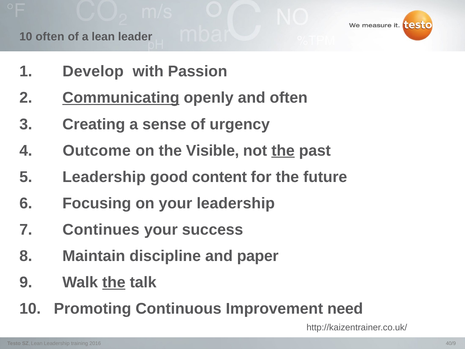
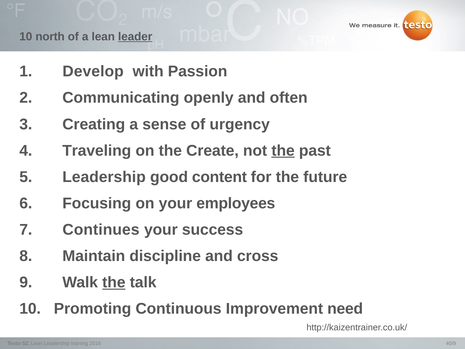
10 often: often -> north (50, 37)
leader underline: none -> present (135, 37)
Communicating underline: present -> none (121, 98)
Outcome: Outcome -> Traveling (97, 150)
Visible: Visible -> Create (212, 150)
your leadership: leadership -> employees (236, 203)
paper: paper -> cross (258, 256)
